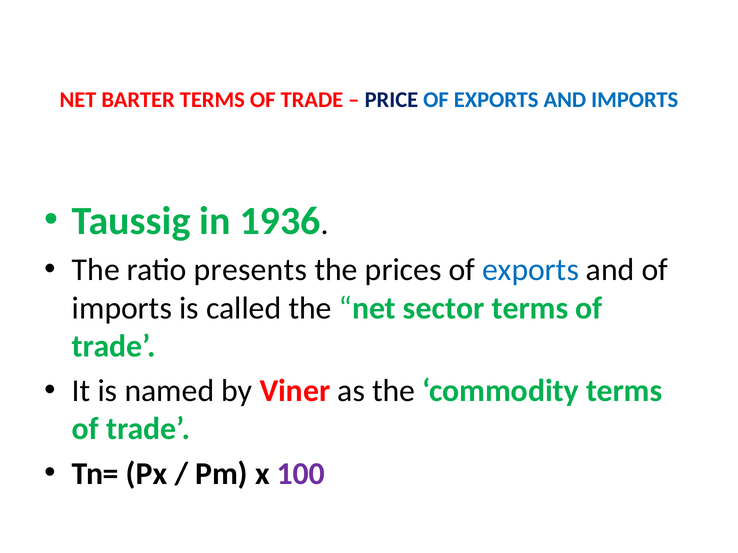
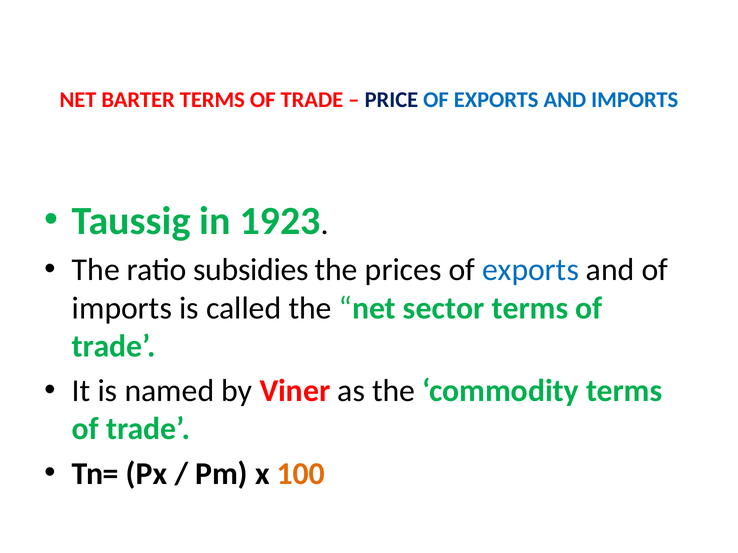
1936: 1936 -> 1923 (280, 221)
presents: presents -> subsidies (251, 270)
100 colour: purple -> orange (301, 474)
